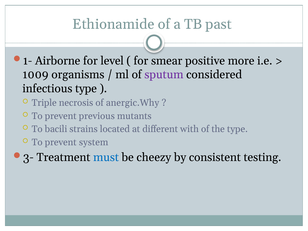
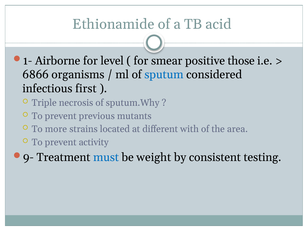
past: past -> acid (219, 24)
more: more -> those (241, 61)
1009: 1009 -> 6866 (36, 75)
sputum colour: purple -> blue (164, 75)
infectious type: type -> first (86, 88)
anergic.Why: anergic.Why -> sputum.Why (133, 103)
bacili: bacili -> more (56, 129)
the type: type -> area (237, 129)
system: system -> activity (94, 142)
3-: 3- -> 9- (28, 157)
cheezy: cheezy -> weight (154, 157)
